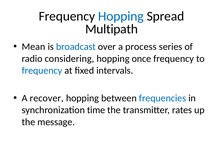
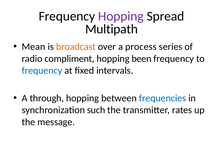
Hopping colour: blue -> purple (121, 16)
broadcast colour: blue -> orange (76, 47)
considering: considering -> compliment (70, 59)
once: once -> been (142, 59)
recover: recover -> through (47, 98)
time: time -> such (96, 110)
